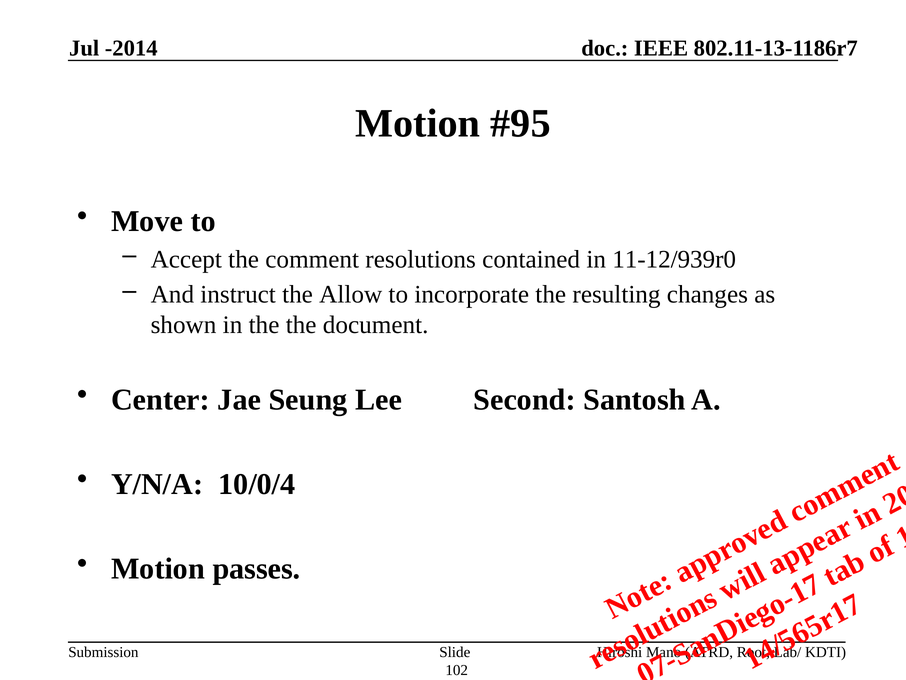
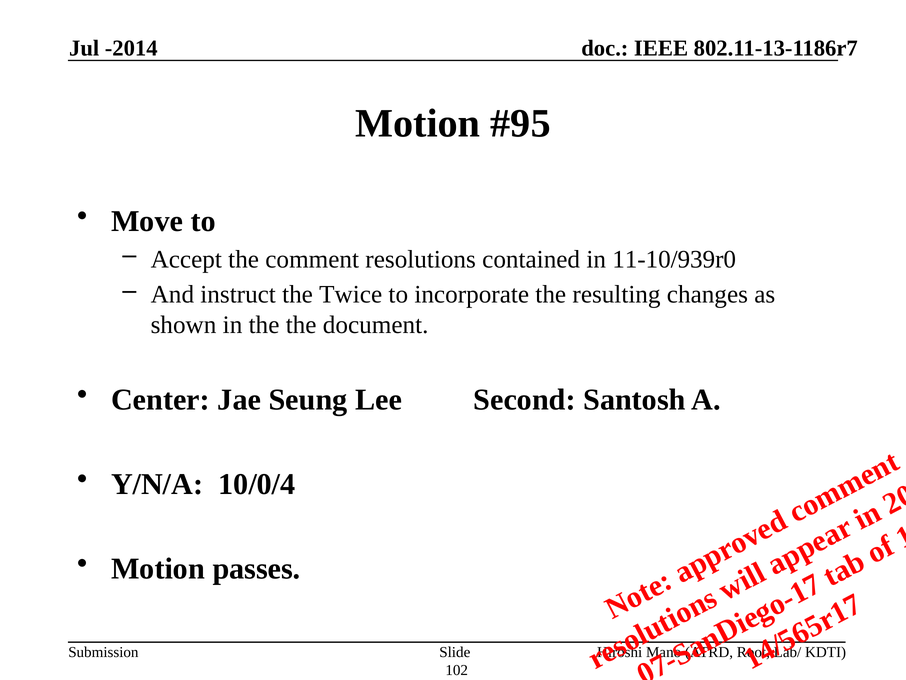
11-12/939r0: 11-12/939r0 -> 11-10/939r0 (674, 259)
Allow: Allow -> Twice (351, 294)
